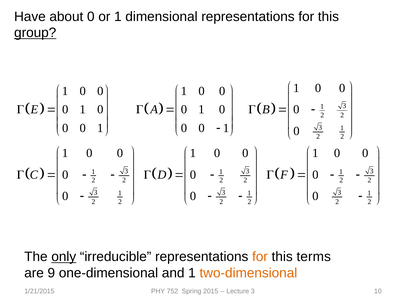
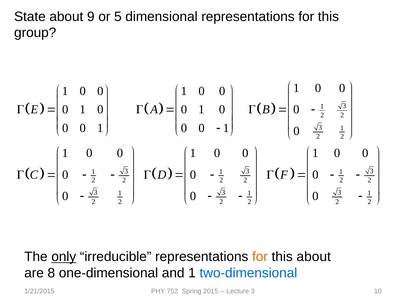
Have: Have -> State (30, 17)
about 0: 0 -> 9 (91, 17)
or 1: 1 -> 5 (118, 17)
group underline: present -> none (35, 33)
this terms: terms -> about (314, 256)
9: 9 -> 8 (51, 273)
two-dimensional colour: orange -> blue (248, 273)
